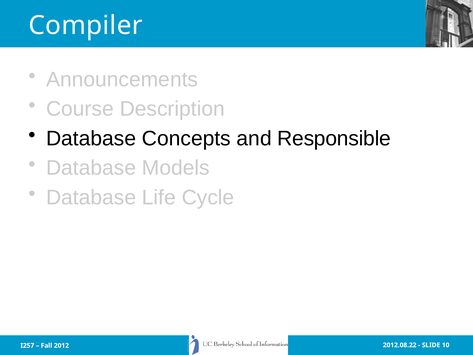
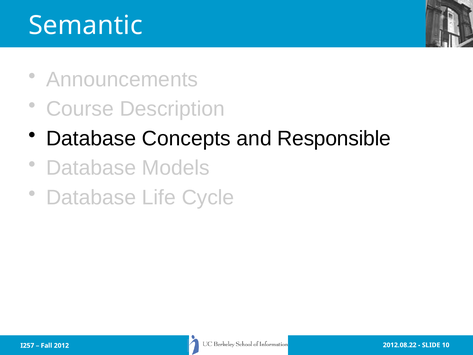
Compiler: Compiler -> Semantic (86, 25)
